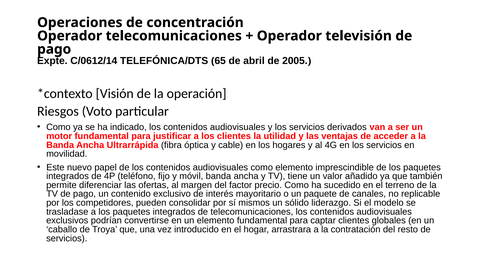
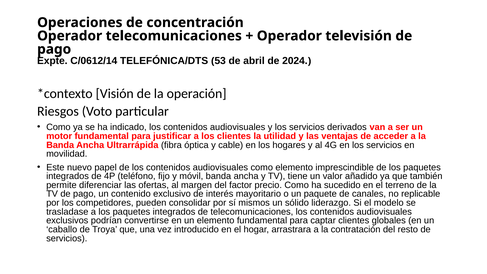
65: 65 -> 53 (220, 61)
2005: 2005 -> 2024 (295, 61)
